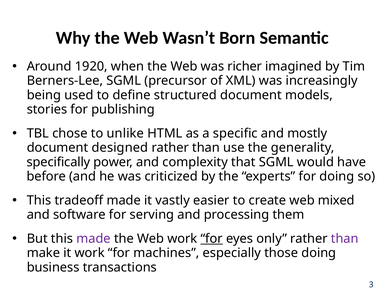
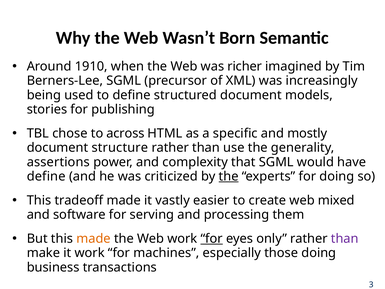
1920: 1920 -> 1910 (91, 66)
unlike: unlike -> across (125, 133)
designed: designed -> structure (120, 148)
specifically: specifically -> assertions (58, 162)
before: before -> define (46, 176)
the underline: none -> present (229, 176)
made colour: purple -> orange (94, 238)
